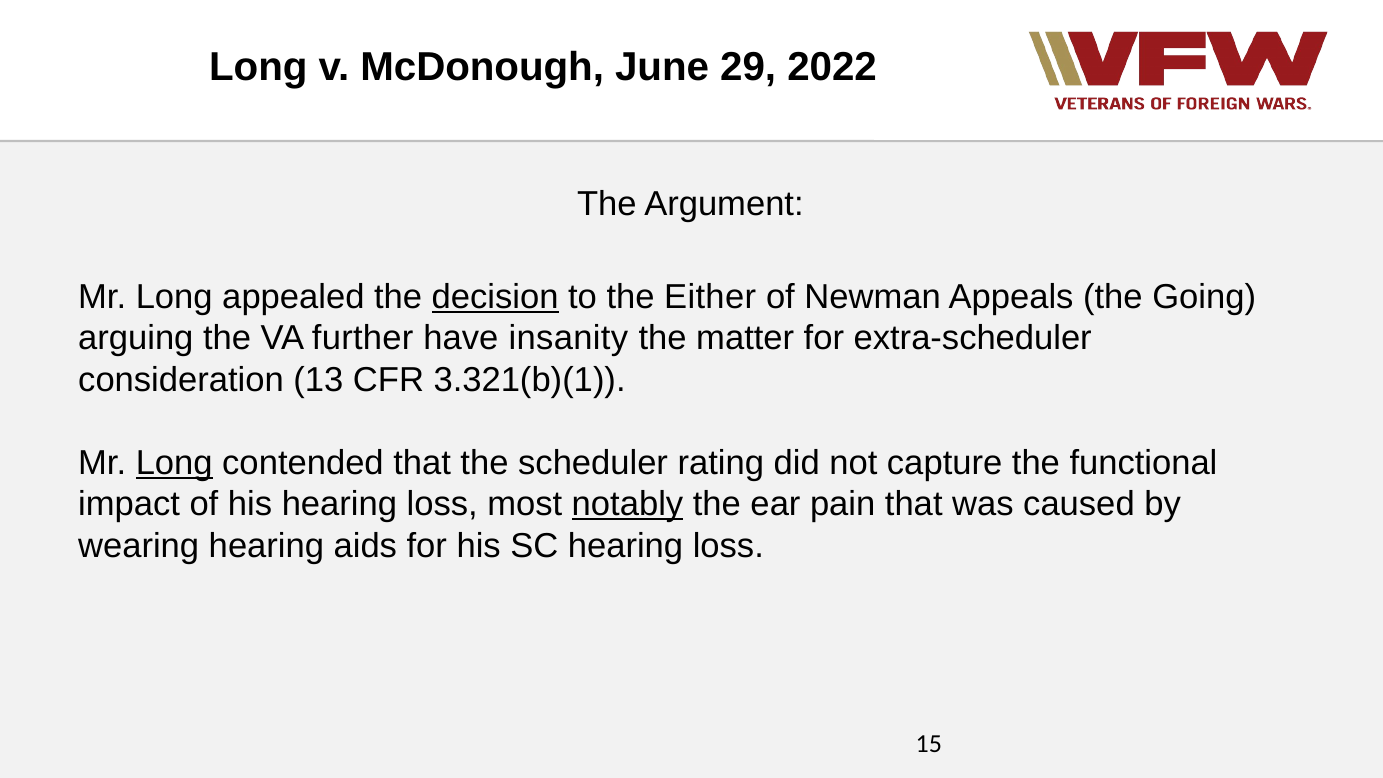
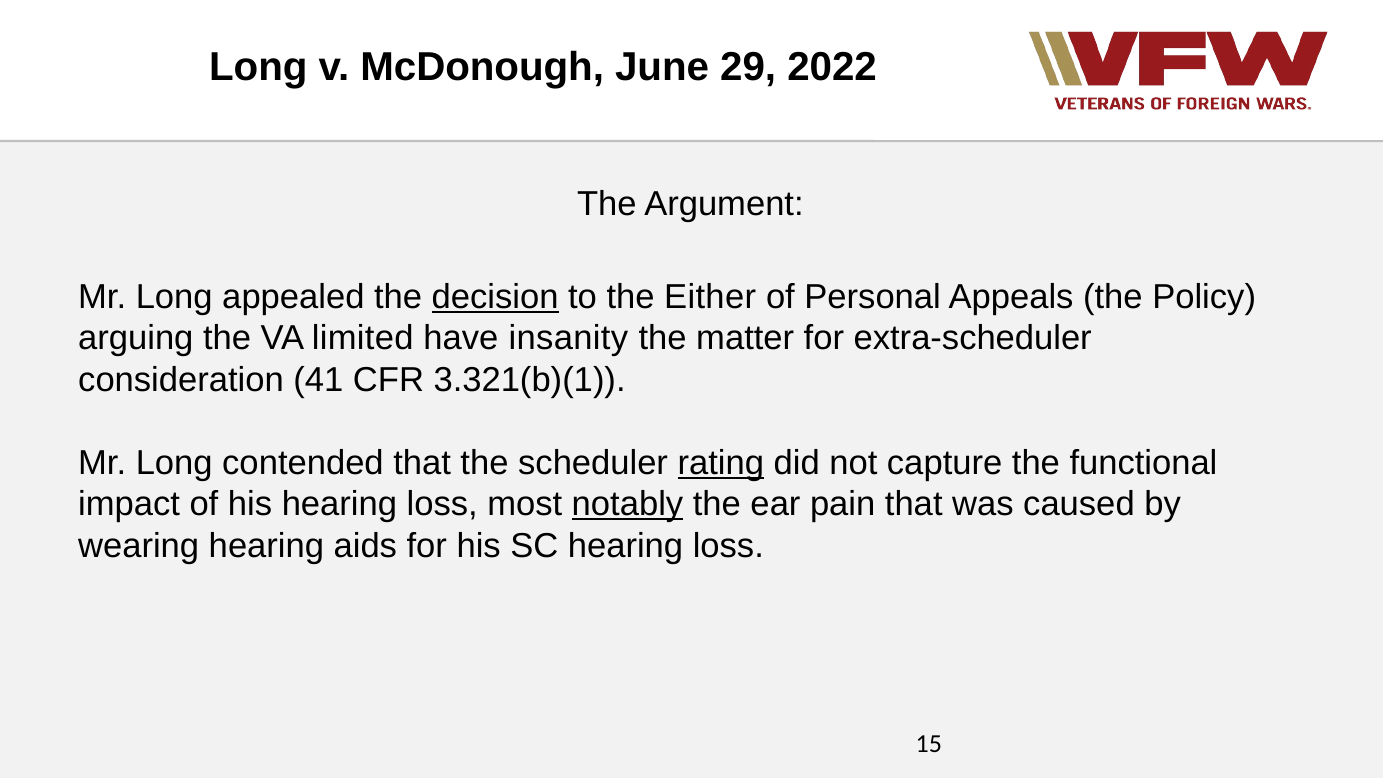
Newman: Newman -> Personal (873, 297)
Going: Going -> Policy (1204, 297)
further: further -> limited (363, 338)
13: 13 -> 41 (318, 380)
Long underline: present -> none (174, 463)
rating underline: none -> present (721, 463)
